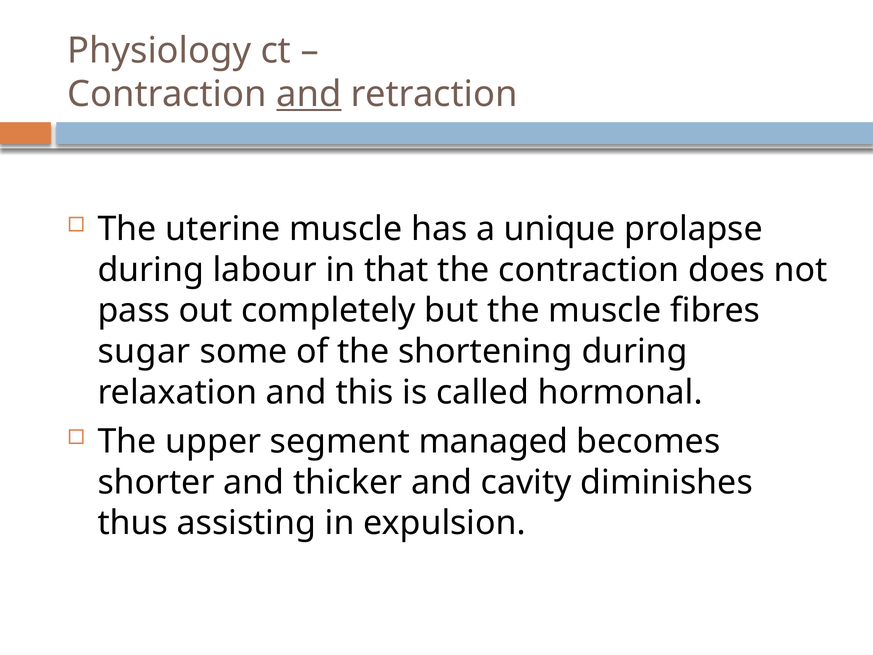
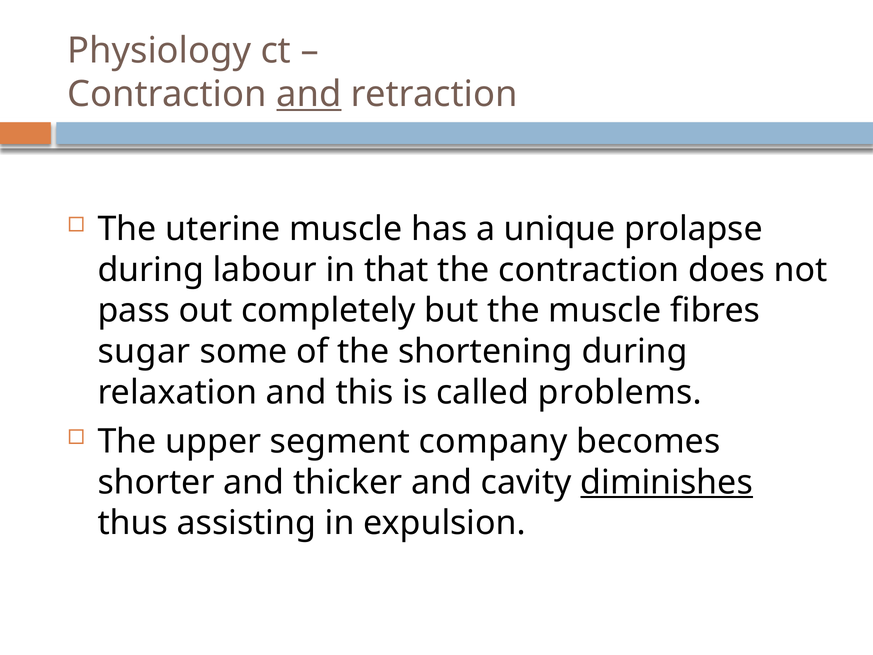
hormonal: hormonal -> problems (620, 392)
managed: managed -> company (493, 441)
diminishes underline: none -> present (667, 482)
